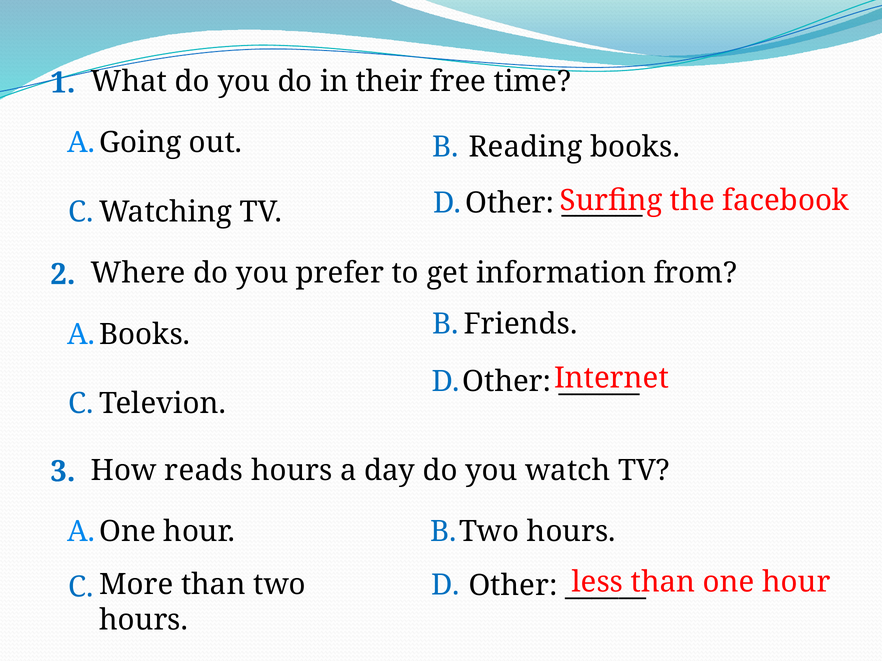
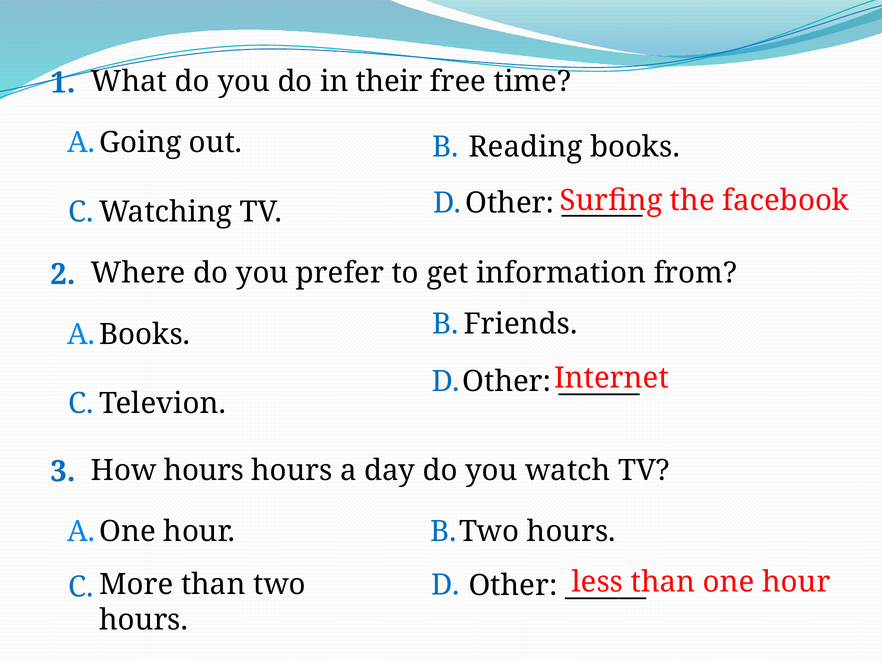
How reads: reads -> hours (204, 471)
